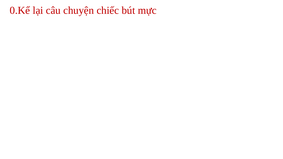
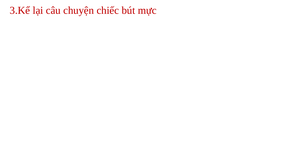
0.Kể: 0.Kể -> 3.Kể (20, 10)
